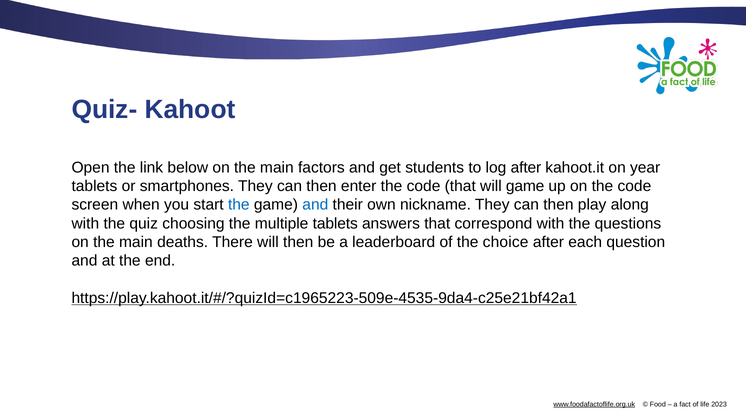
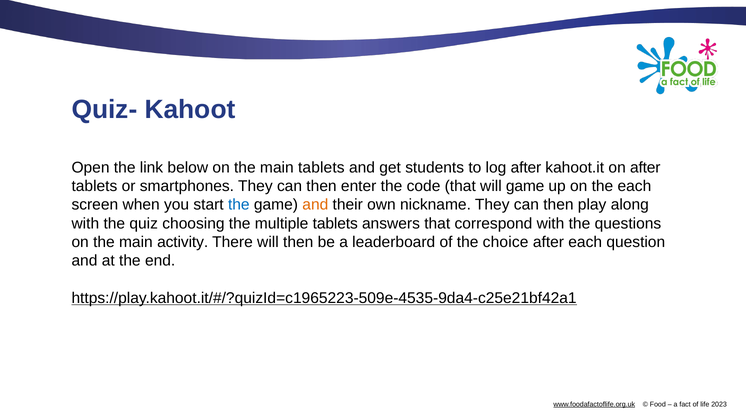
main factors: factors -> tablets (321, 168)
on year: year -> after (645, 168)
on the code: code -> each (634, 186)
and colour: blue -> orange (315, 205)
deaths: deaths -> activity (183, 242)
